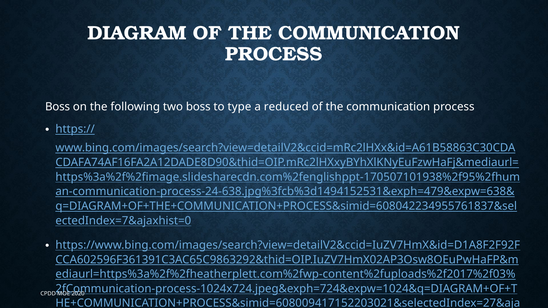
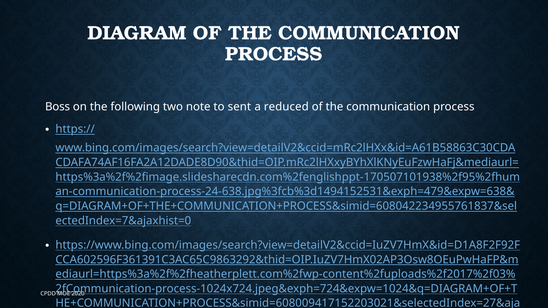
two boss: boss -> note (198, 107)
type: type -> sent (239, 107)
